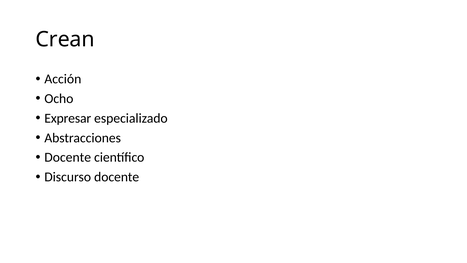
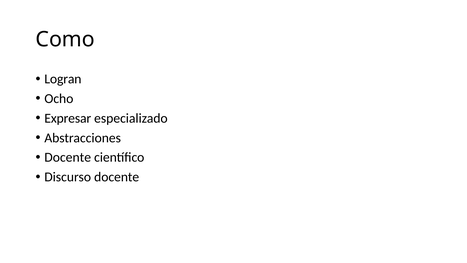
Crean: Crean -> Como (65, 39)
Acción: Acción -> Logran (63, 79)
